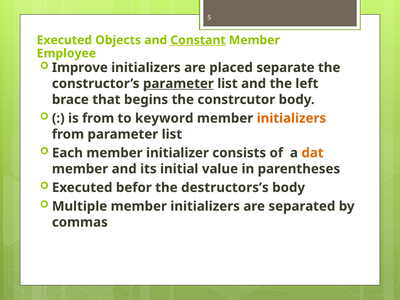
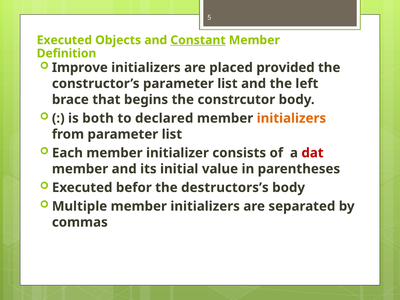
Employee: Employee -> Definition (66, 53)
separate: separate -> provided (285, 68)
parameter underline: present -> none (178, 84)
is from: from -> both (98, 118)
keyword: keyword -> declared (164, 118)
dat colour: orange -> red (313, 153)
